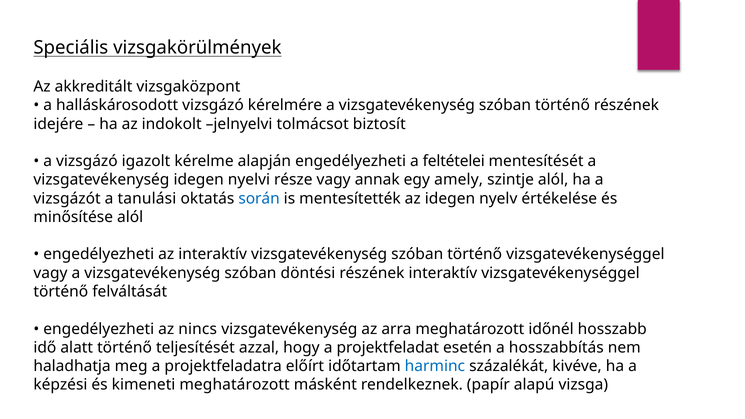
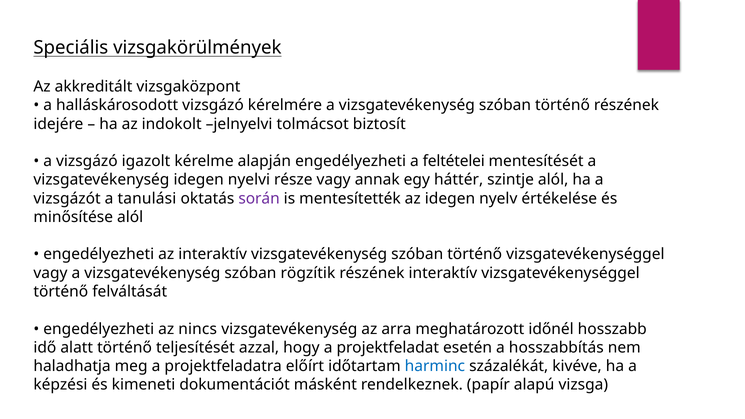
amely: amely -> háttér (459, 180)
során colour: blue -> purple (259, 199)
döntési: döntési -> rögzítik (308, 273)
kimeneti meghatározott: meghatározott -> dokumentációt (235, 385)
